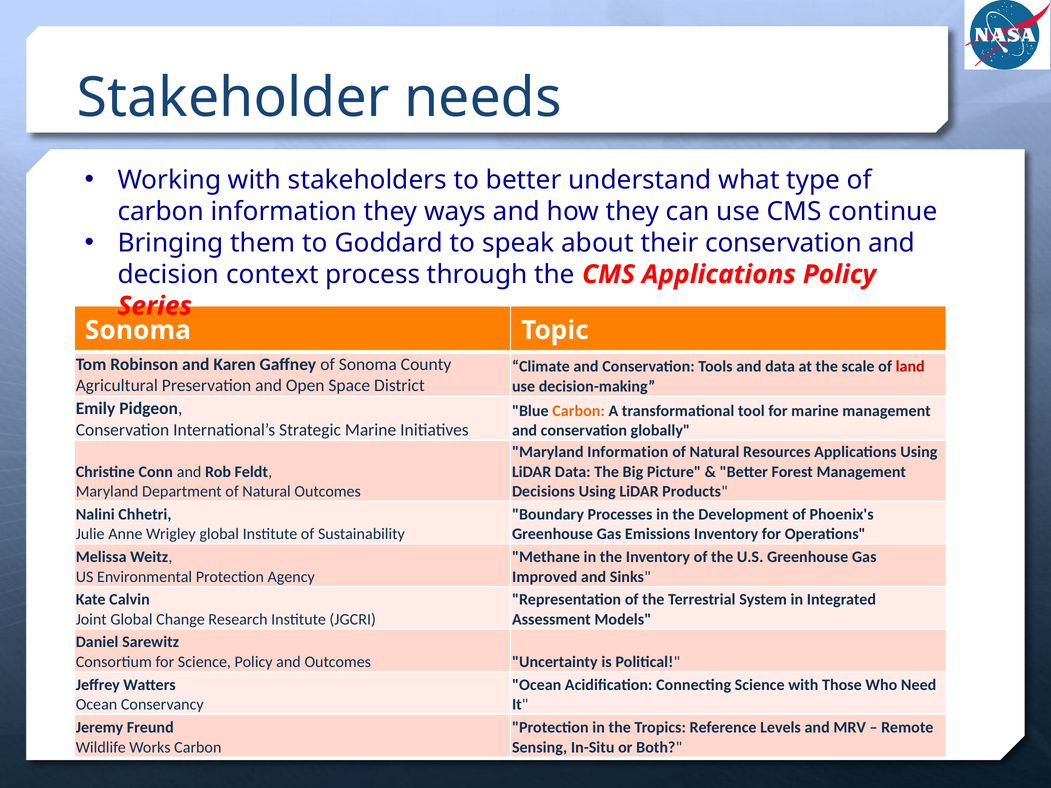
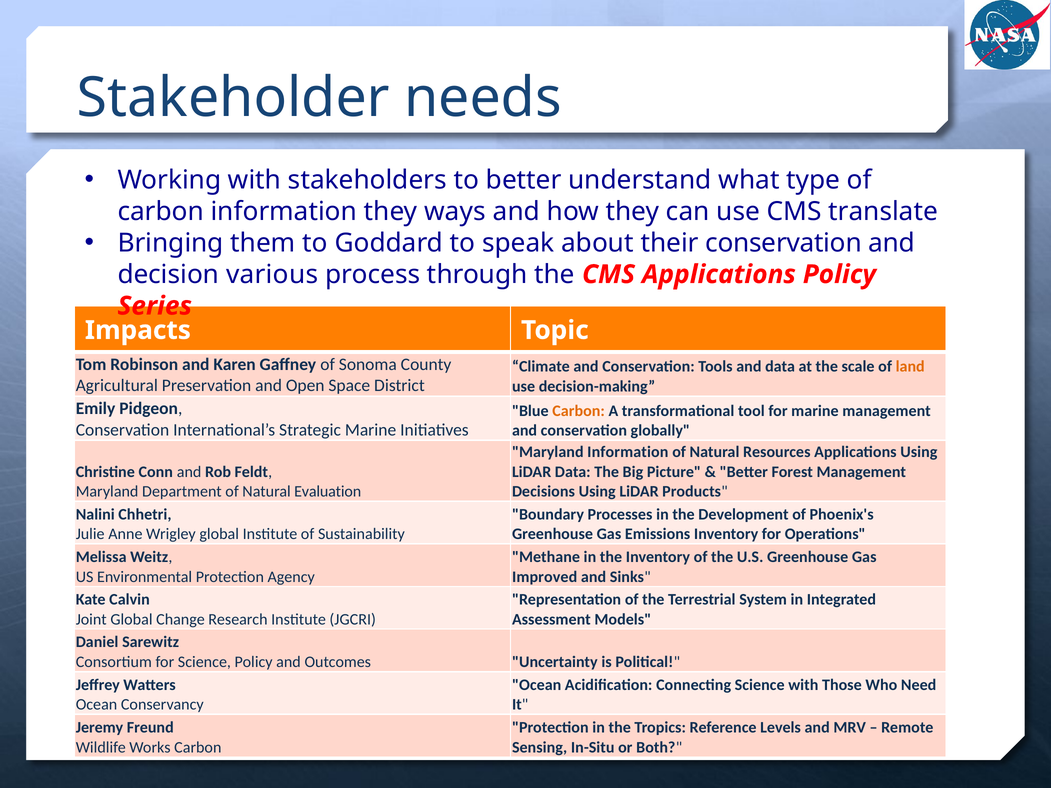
continue: continue -> translate (883, 211)
context: context -> various (272, 275)
Sonoma: Sonoma -> Impacts (138, 330)
land colour: red -> orange (910, 367)
Natural Outcomes: Outcomes -> Evaluation (328, 492)
